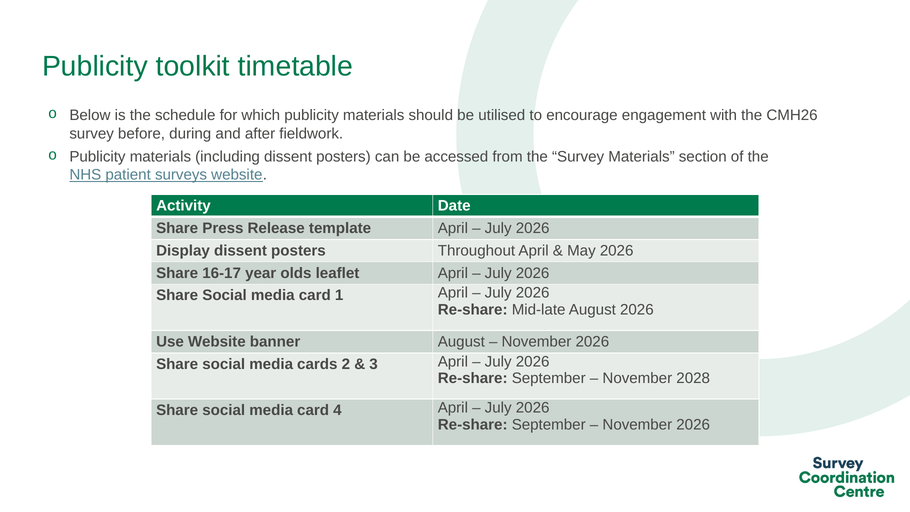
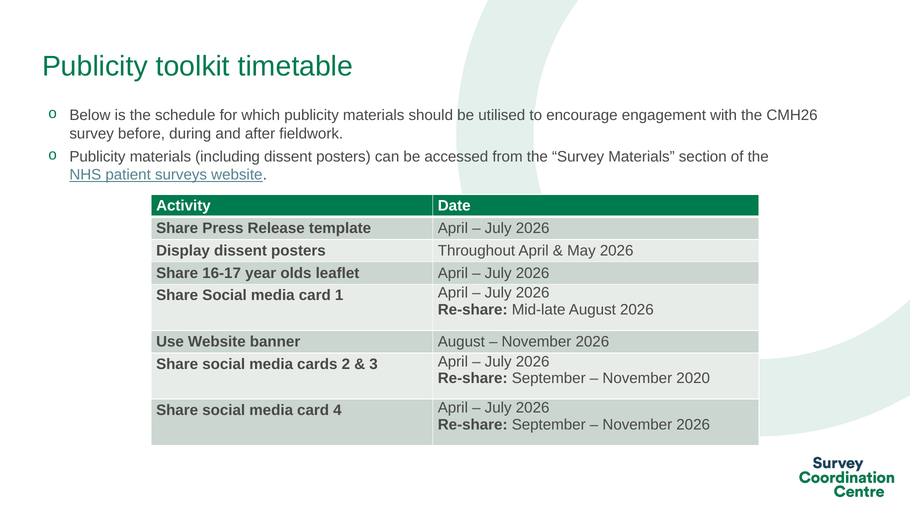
2028: 2028 -> 2020 (693, 378)
